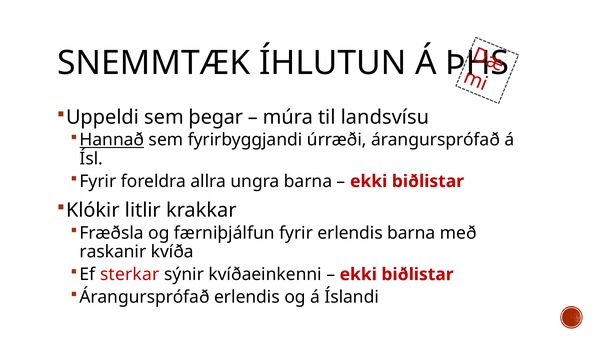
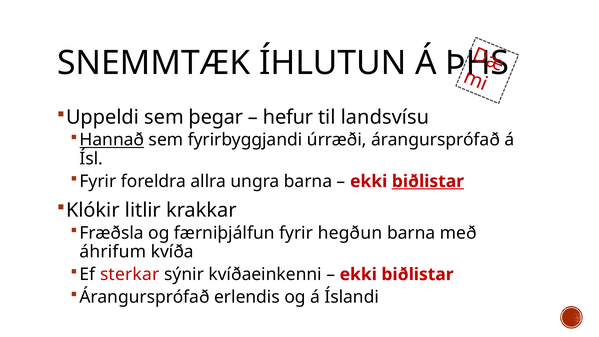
múra: múra -> hefur (288, 117)
biðlistar underline: none -> present (428, 181)
fyrir erlendis: erlendis -> hegðun (350, 233)
raskanir: raskanir -> áhrifum (113, 252)
